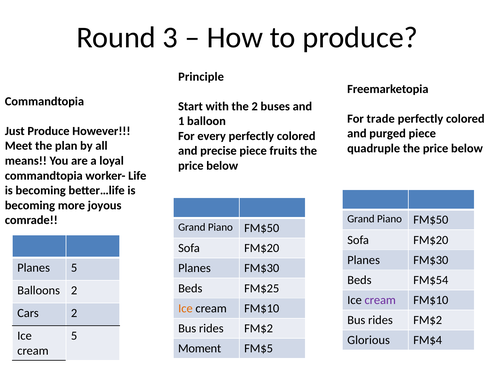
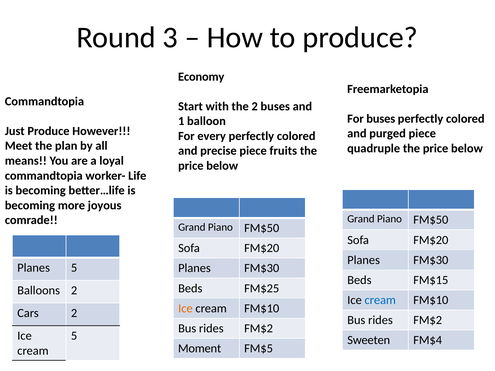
Principle: Principle -> Economy (201, 77)
For trade: trade -> buses (381, 119)
FM$54: FM$54 -> FM$15 (431, 280)
cream colour: purple -> blue (380, 300)
Glorious: Glorious -> Sweeten (369, 340)
